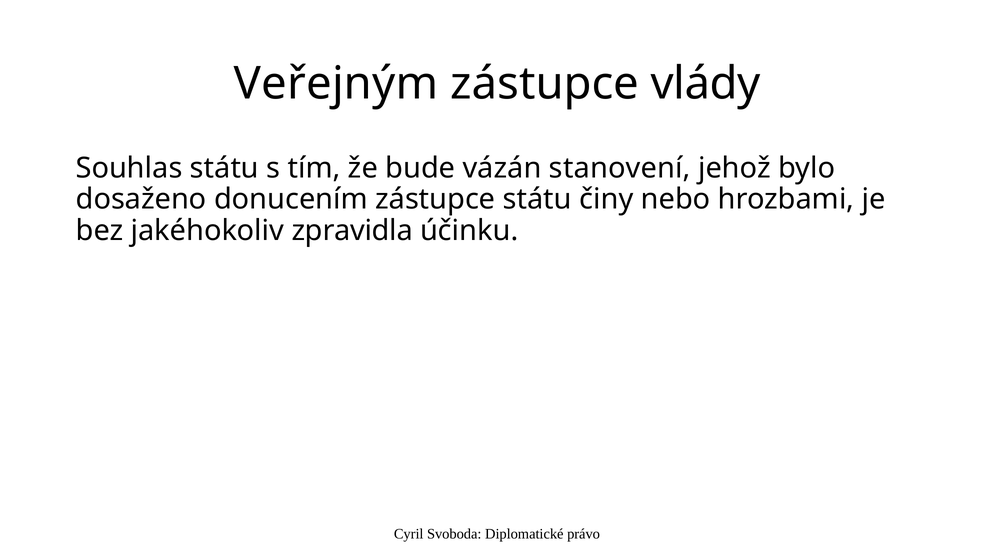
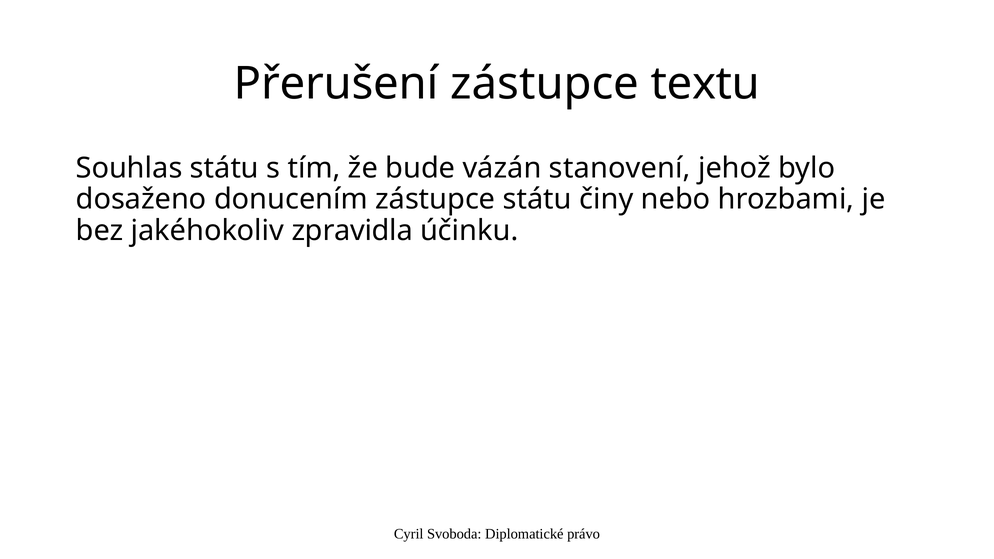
Veřejným: Veřejným -> Přerušení (336, 83)
vlády: vlády -> textu (705, 83)
